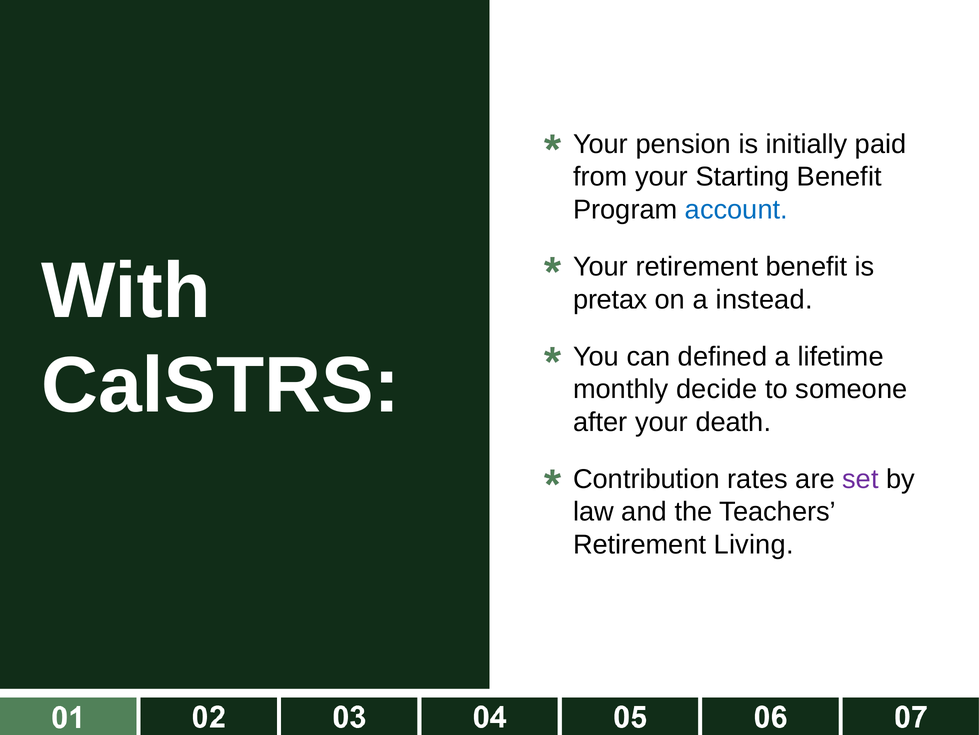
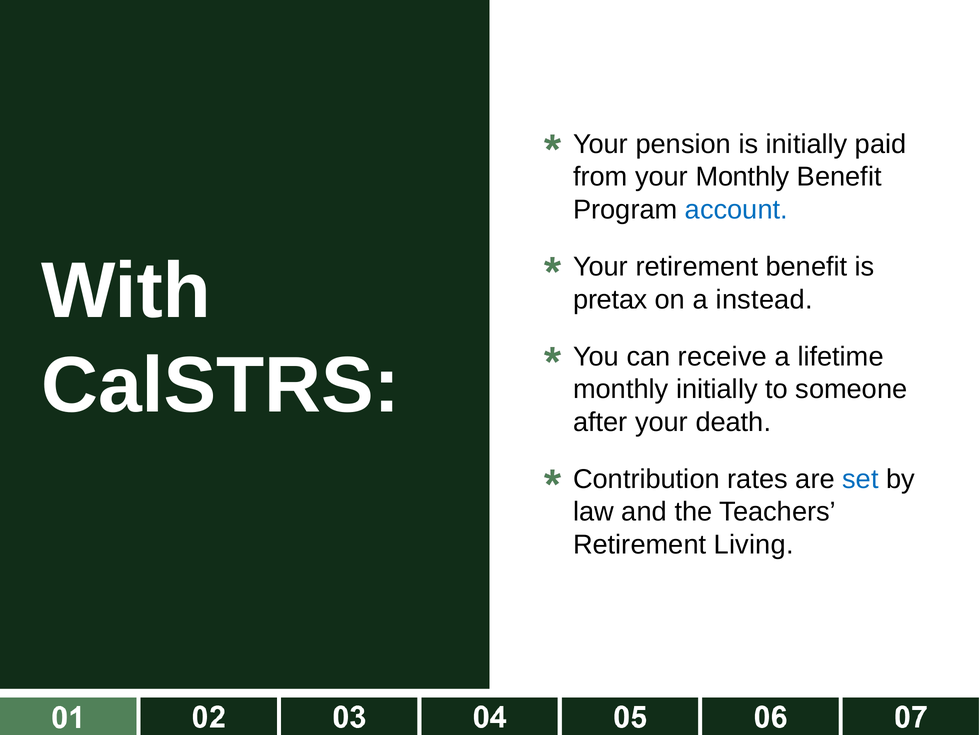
your Starting: Starting -> Monthly (743, 177)
defined: defined -> receive (722, 356)
monthly decide: decide -> initially (717, 389)
set colour: purple -> blue (861, 479)
